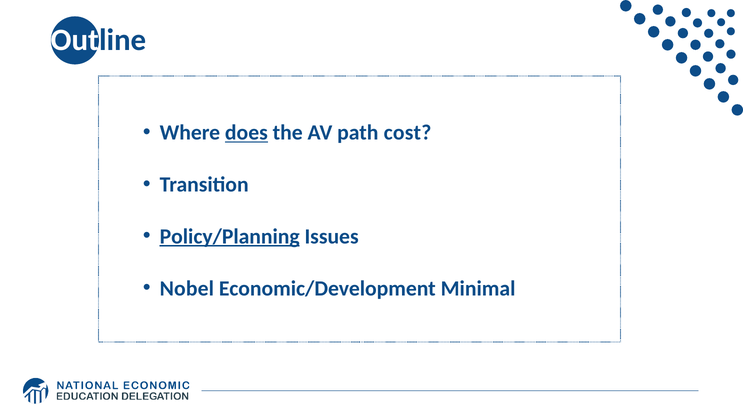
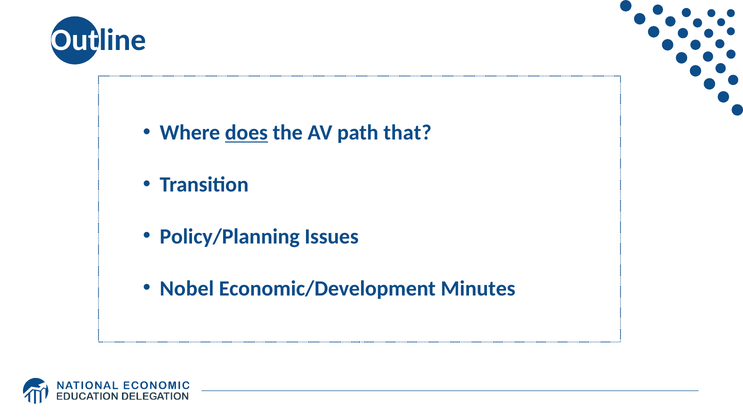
cost: cost -> that (407, 133)
Policy/Planning underline: present -> none (230, 236)
Minimal: Minimal -> Minutes (478, 288)
